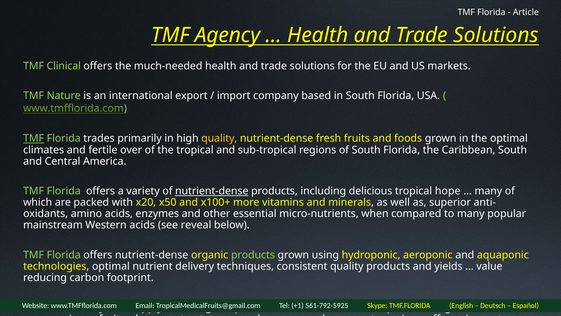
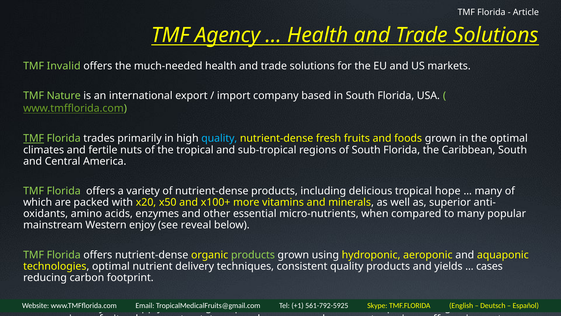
Clinical: Clinical -> Invalid (64, 66)
quality colour: yellow -> light blue (219, 138)
fertile over: over -> nuts (131, 150)
nutrient-dense underline: present -> none (212, 191)
Western acids: acids -> enjoy (142, 225)
value: value -> cases (489, 266)
